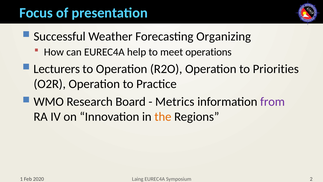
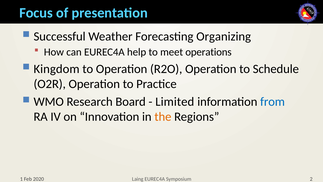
Lecturers: Lecturers -> Kingdom (57, 69)
Priorities: Priorities -> Schedule (276, 69)
Metrics: Metrics -> Limited (175, 102)
from colour: purple -> blue (273, 102)
